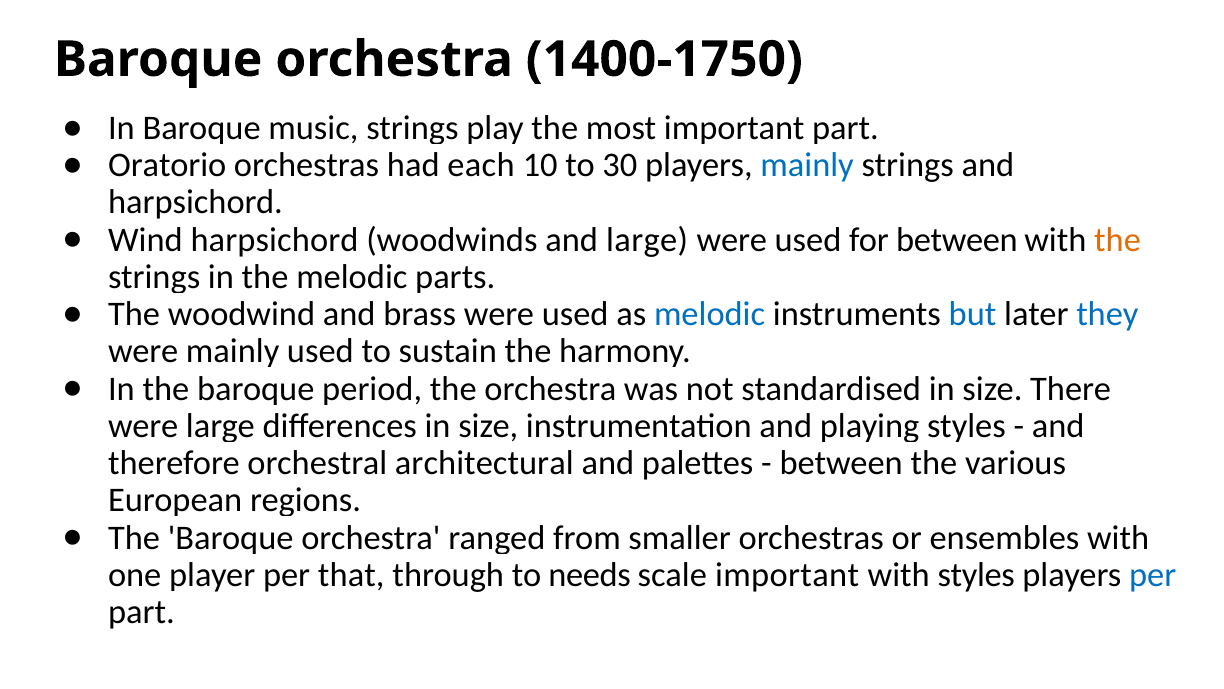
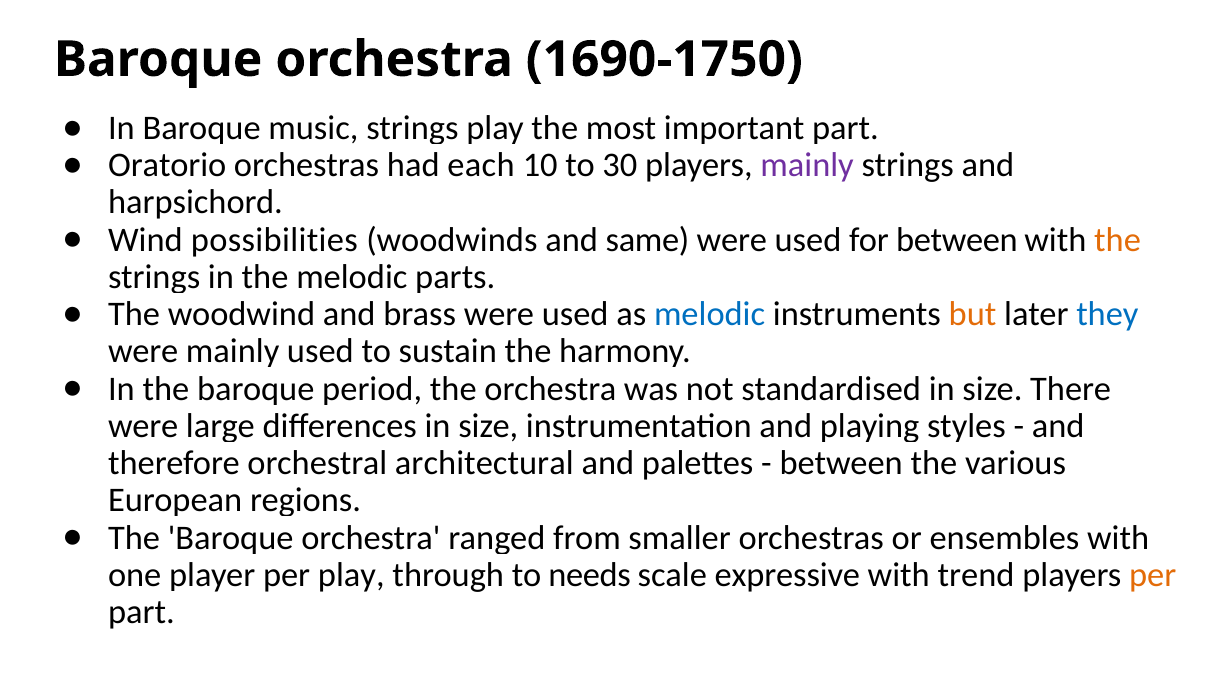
1400-1750: 1400-1750 -> 1690-1750 (664, 59)
mainly colour: blue -> purple (807, 165)
Wind harpsichord: harpsichord -> possibilities (274, 240)
and large: large -> same (647, 240)
but colour: blue -> orange (973, 314)
per that: that -> play (351, 575)
scale important: important -> expressive (787, 575)
with styles: styles -> trend (976, 575)
per colour: blue -> orange (1153, 575)
